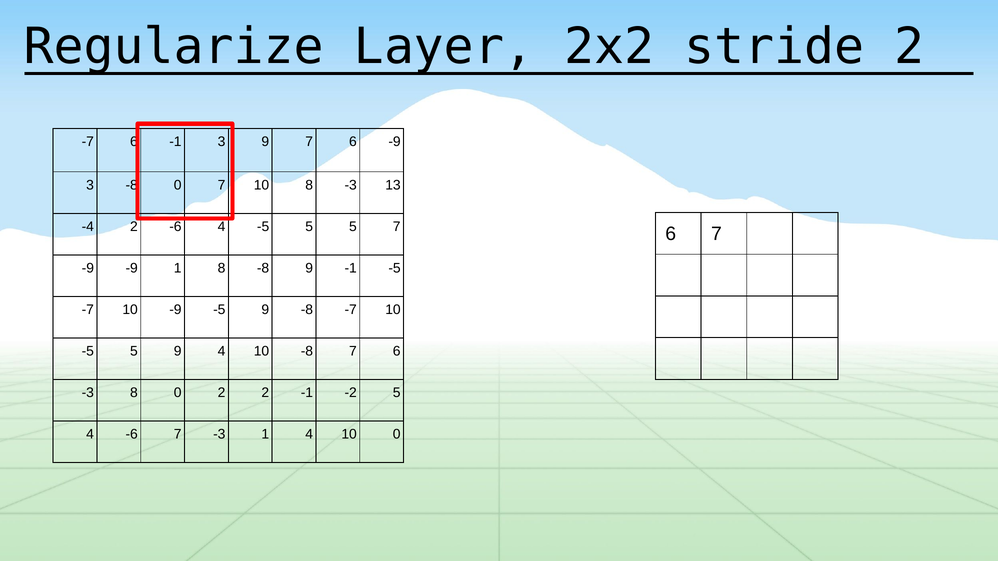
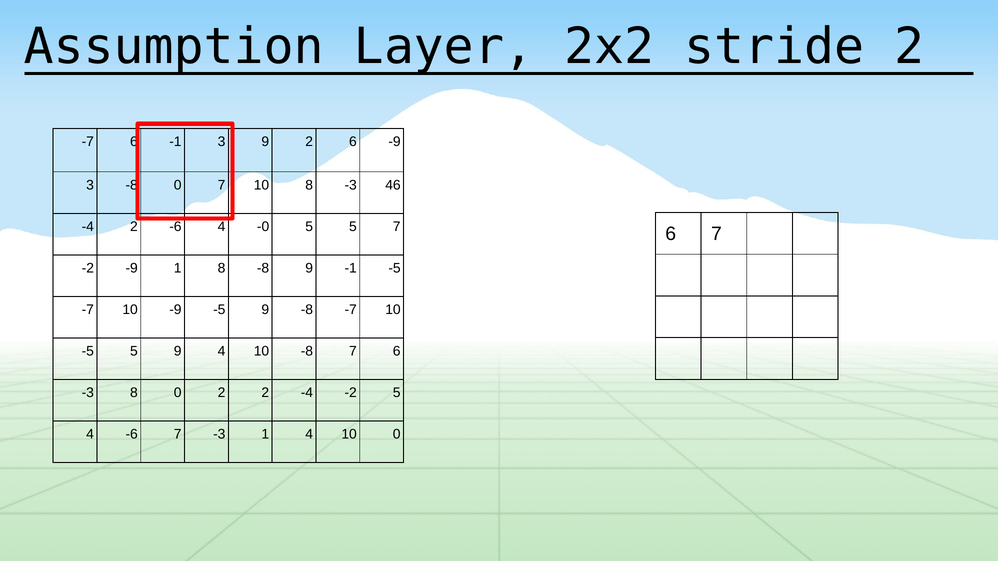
Regularize: Regularize -> Assumption (174, 47)
9 7: 7 -> 2 (309, 142)
13: 13 -> 46 (393, 185)
4 -5: -5 -> -0 (263, 227)
-9: -9 -> -2 (88, 268)
2 -1: -1 -> -4 (307, 393)
